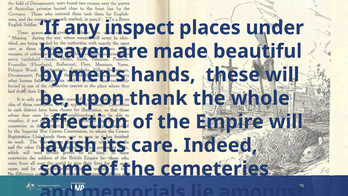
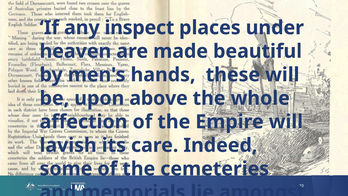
thank: thank -> above (159, 98)
